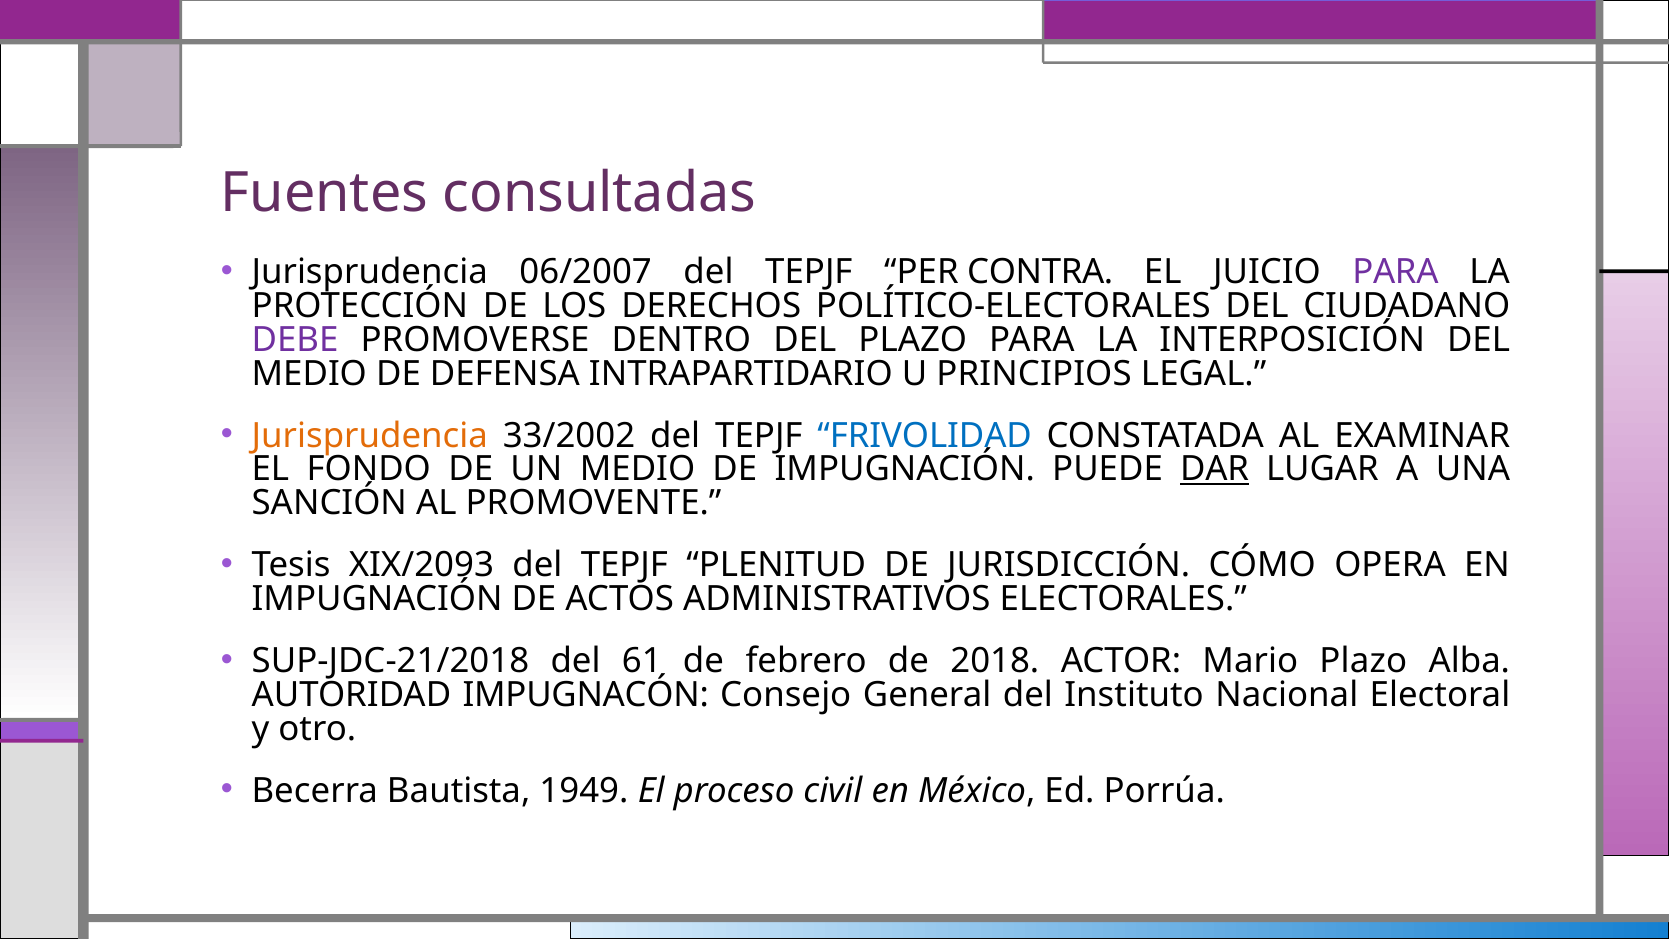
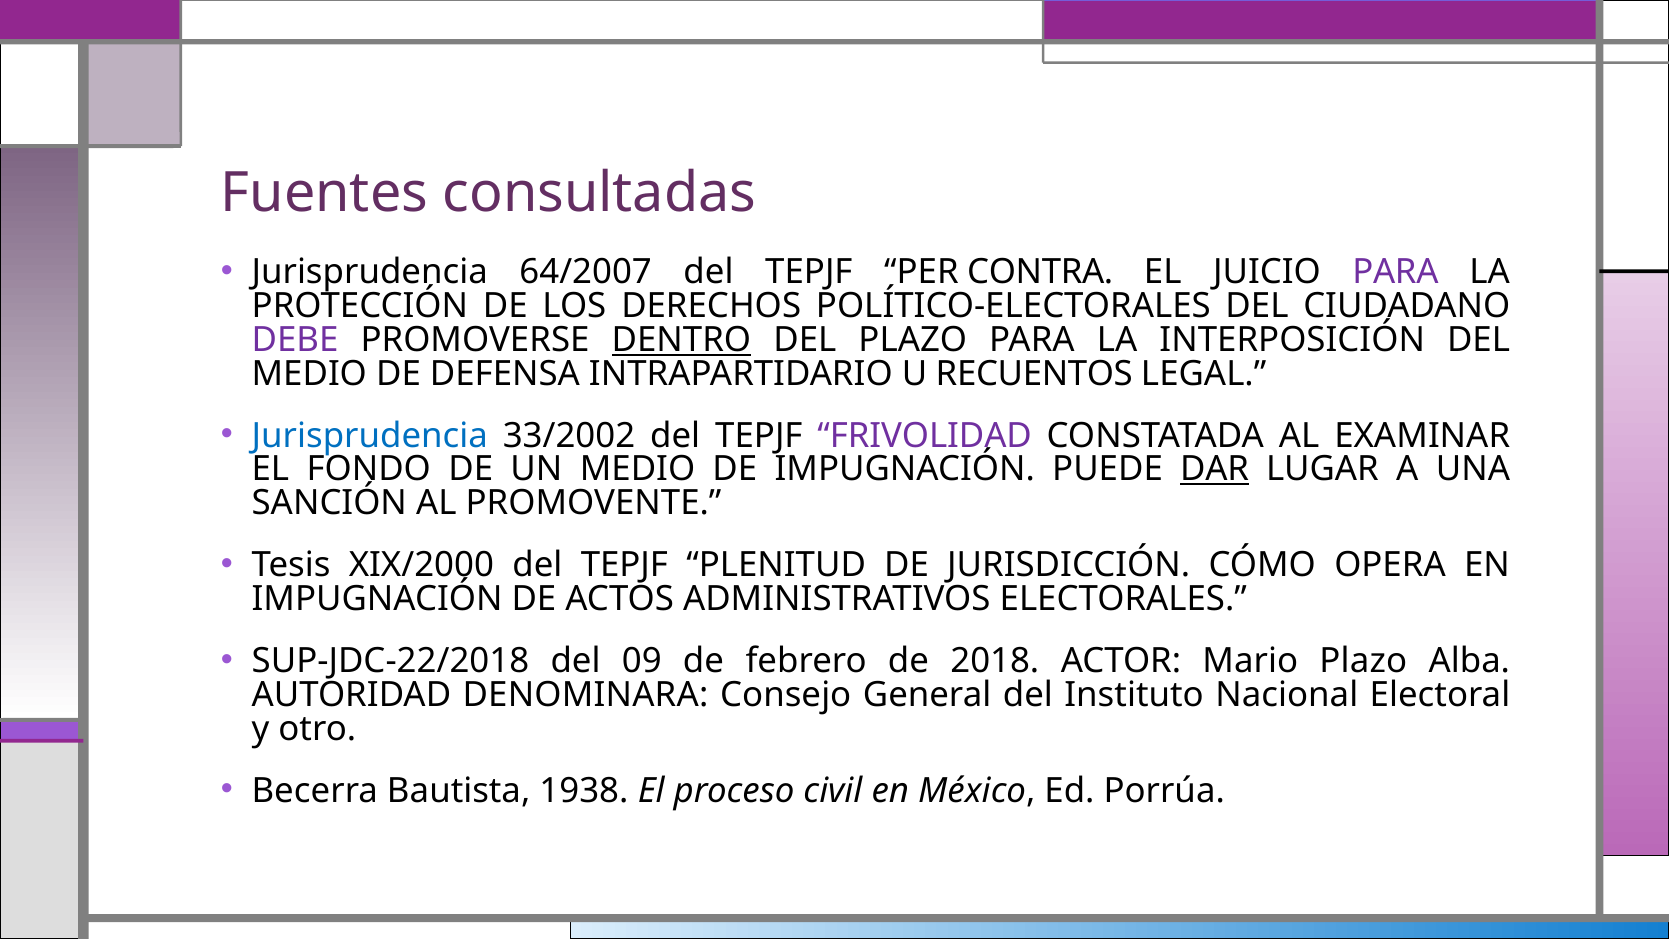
06/2007: 06/2007 -> 64/2007 (586, 272)
DENTRO underline: none -> present (681, 340)
PRINCIPIOS: PRINCIPIOS -> RECUENTOS (1034, 374)
Jurisprudencia colour: orange -> blue (370, 436)
FRIVOLIDAD colour: blue -> purple (925, 436)
XIX/2093: XIX/2093 -> XIX/2000 (421, 565)
SUP-JDC-21/2018: SUP-JDC-21/2018 -> SUP-JDC-22/2018 (390, 661)
61: 61 -> 09 (642, 661)
IMPUGNACÓN: IMPUGNACÓN -> DENOMINARA (586, 695)
1949: 1949 -> 1938 (584, 791)
